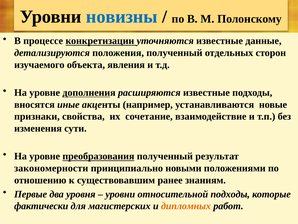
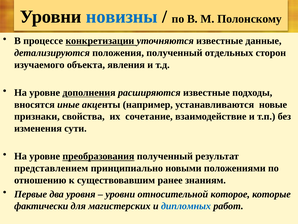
закономерности: закономерности -> представлением (51, 168)
относительной подходы: подходы -> которое (230, 194)
дипломных colour: orange -> blue (186, 206)
